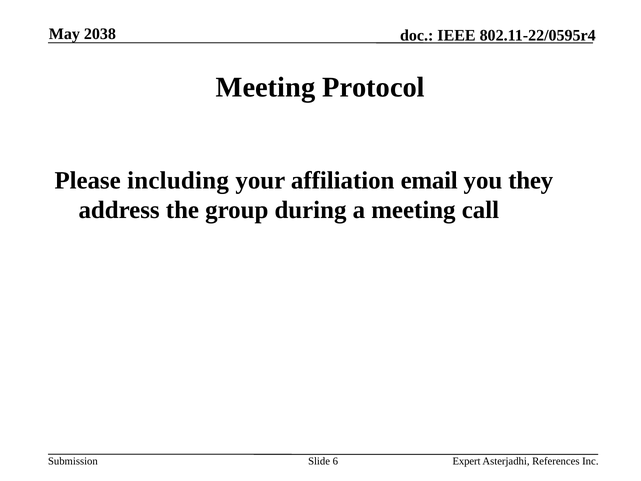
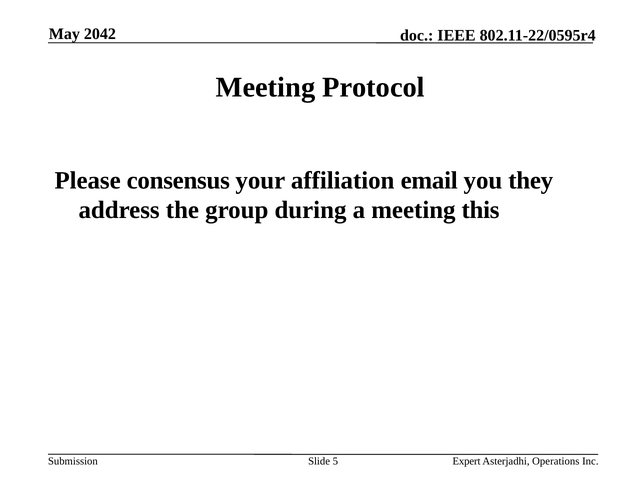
2038: 2038 -> 2042 (100, 34)
including: including -> consensus (178, 180)
call: call -> this (481, 210)
6: 6 -> 5 (335, 461)
References: References -> Operations (556, 461)
